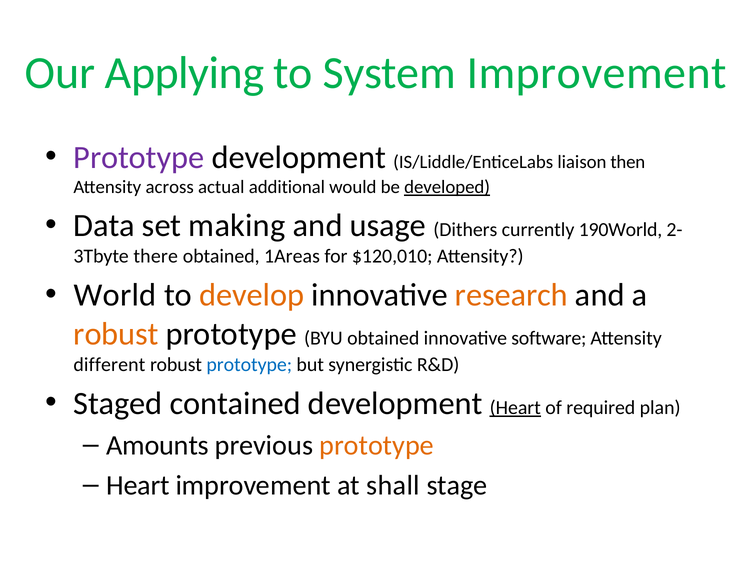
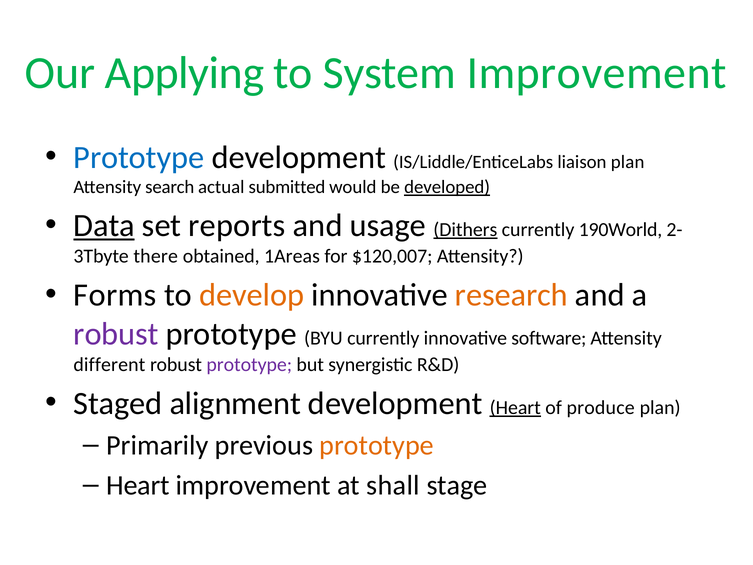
Prototype colour: purple -> blue (139, 157)
liaison then: then -> plan (628, 162)
across: across -> search (170, 187)
additional: additional -> submitted (287, 187)
Data underline: none -> present (104, 225)
making: making -> reports (237, 225)
Dithers underline: none -> present (465, 230)
$120,010: $120,010 -> $120,007 (392, 256)
World: World -> Forms (115, 295)
robust colour: orange -> purple (116, 334)
BYU obtained: obtained -> currently (383, 338)
prototype colour: blue -> purple (249, 364)
contained: contained -> alignment (235, 403)
required: required -> produce (601, 407)
Amounts: Amounts -> Primarily (157, 445)
